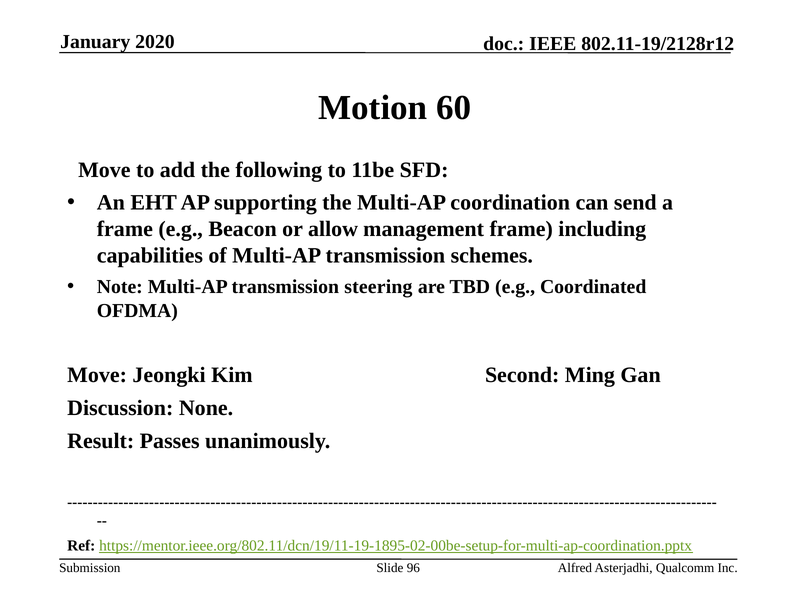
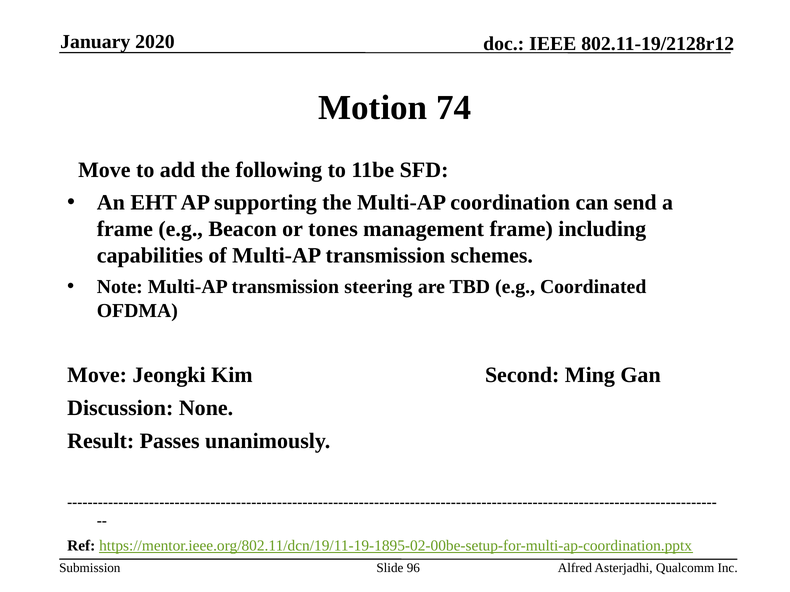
60: 60 -> 74 (454, 108)
allow: allow -> tones (333, 229)
